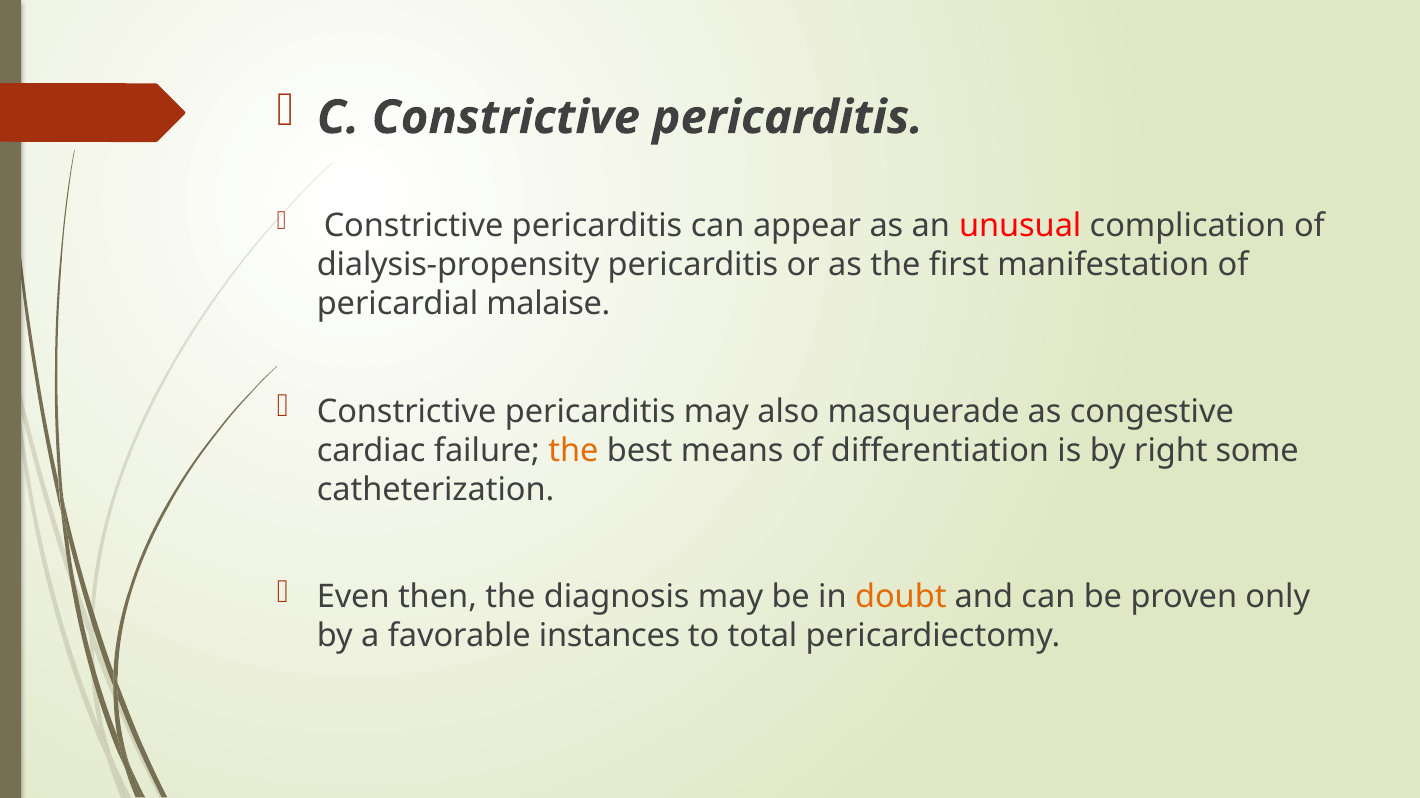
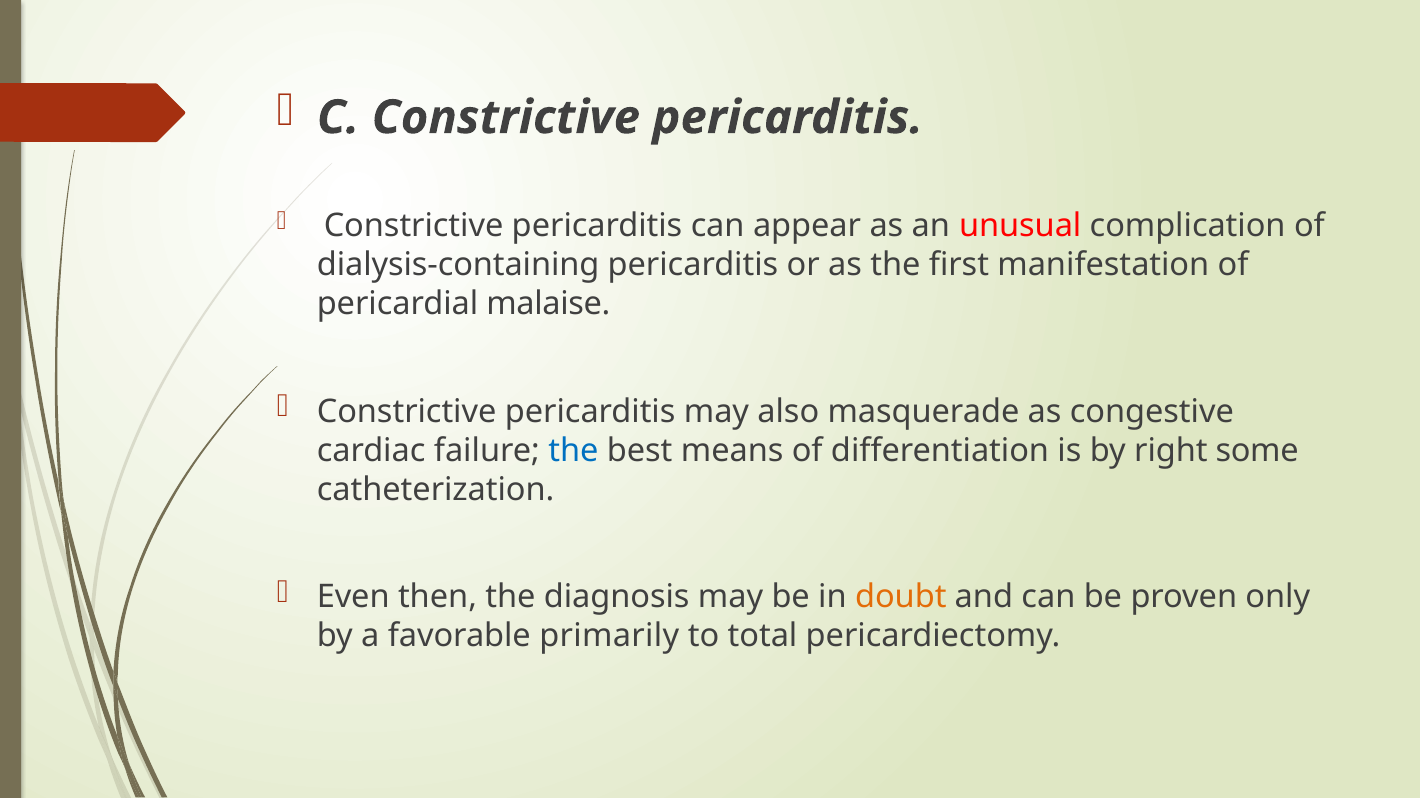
dialysis-propensity: dialysis-propensity -> dialysis-containing (458, 265)
the colour: orange -> blue (573, 451)
instances: instances -> primarily (609, 637)
